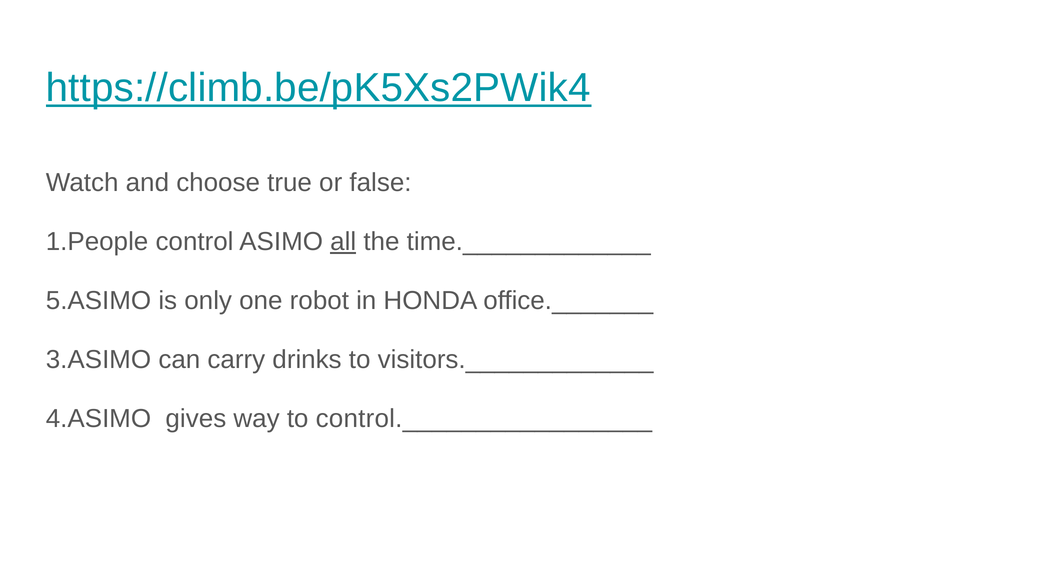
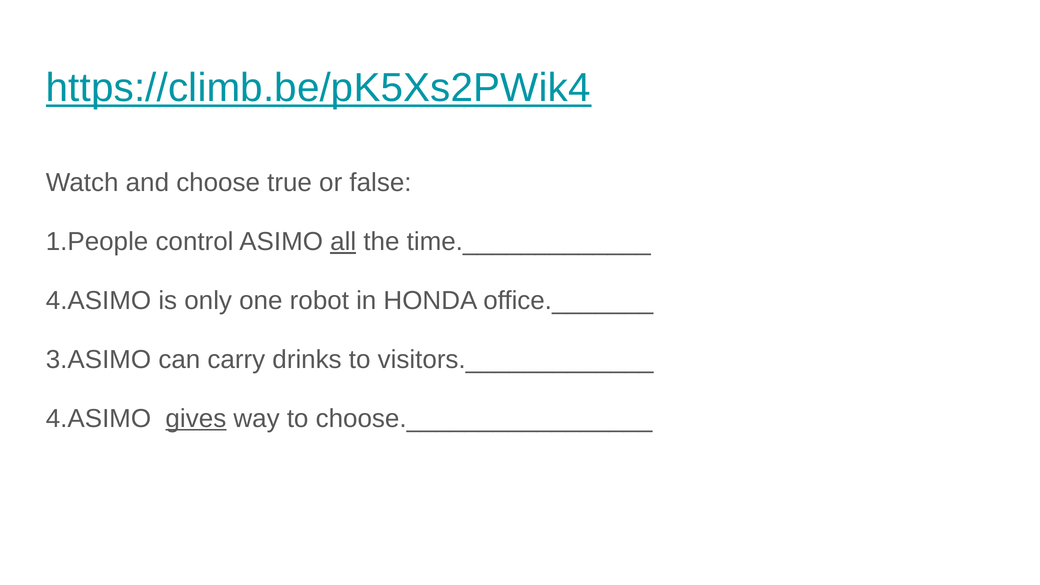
5.ASIMO: 5.ASIMO -> 4.ASIMO (98, 301)
gives underline: none -> present (196, 419)
control._________________: control._________________ -> choose._________________ (484, 419)
